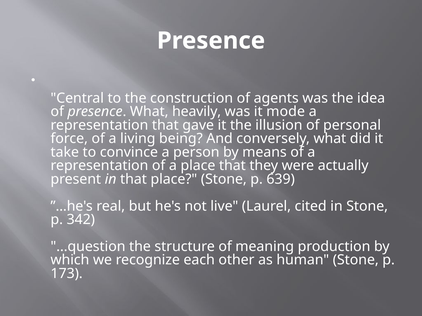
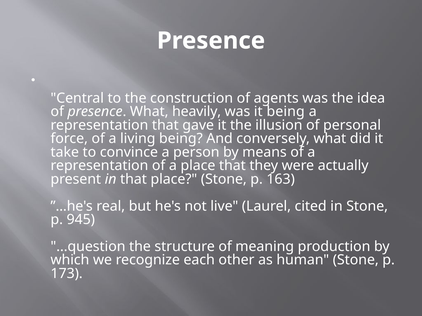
it mode: mode -> being (286, 112)
639: 639 -> 163 (281, 179)
342: 342 -> 945 (81, 220)
